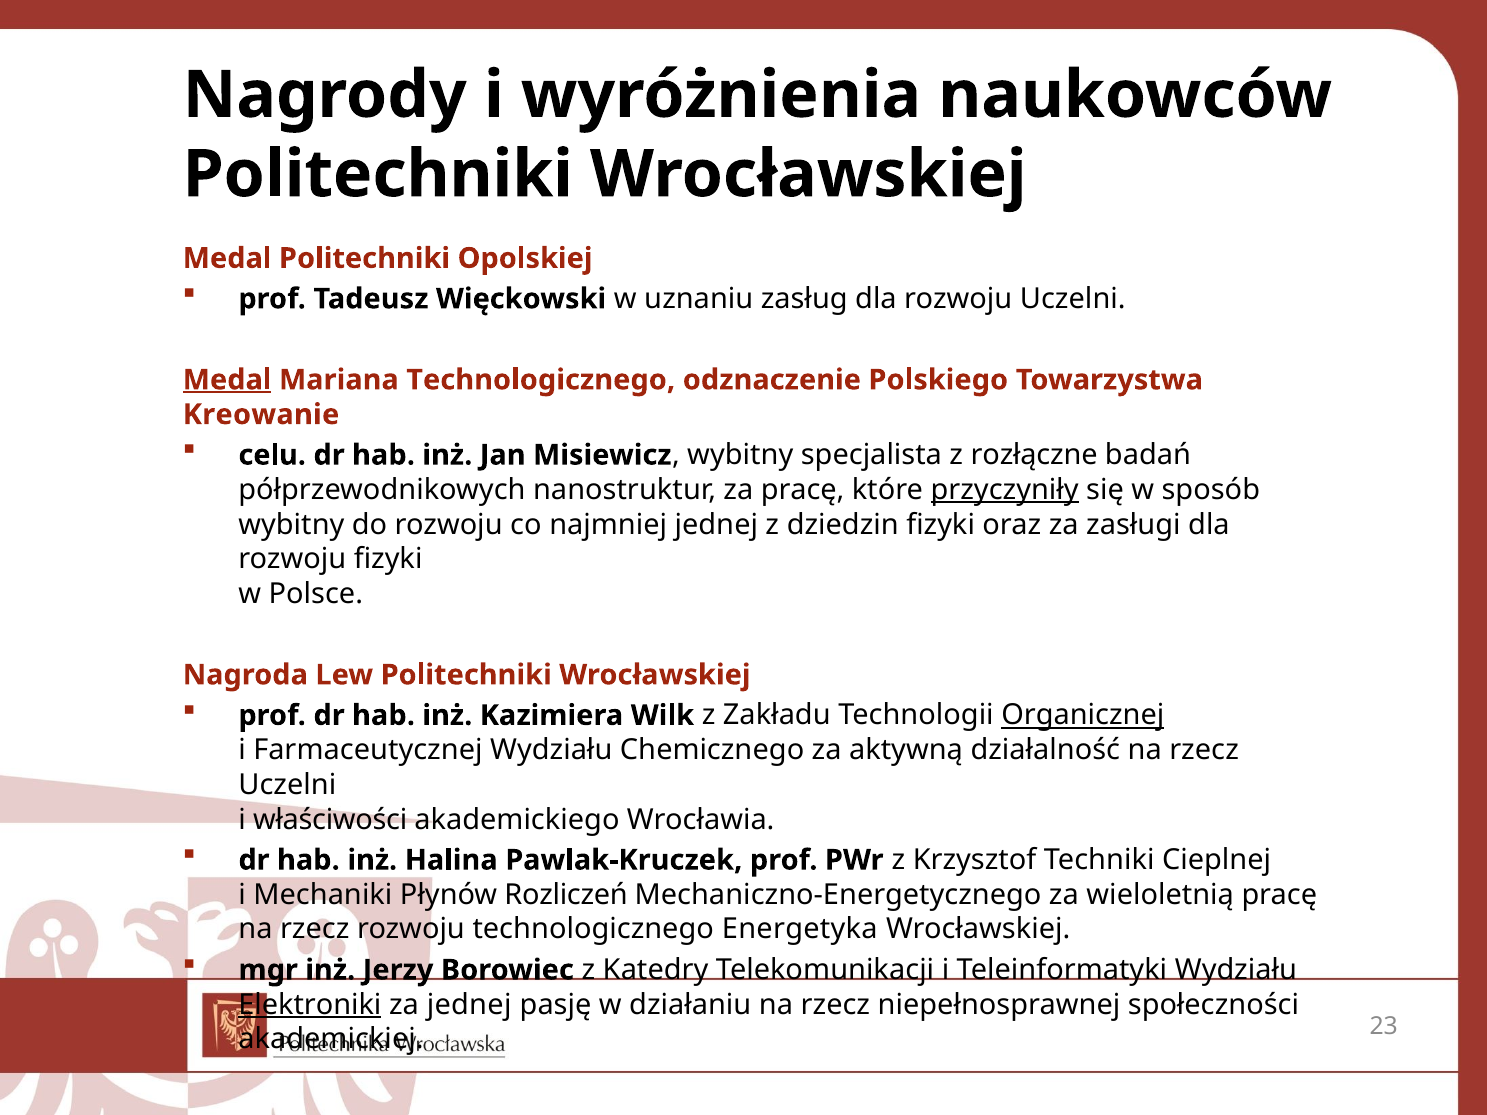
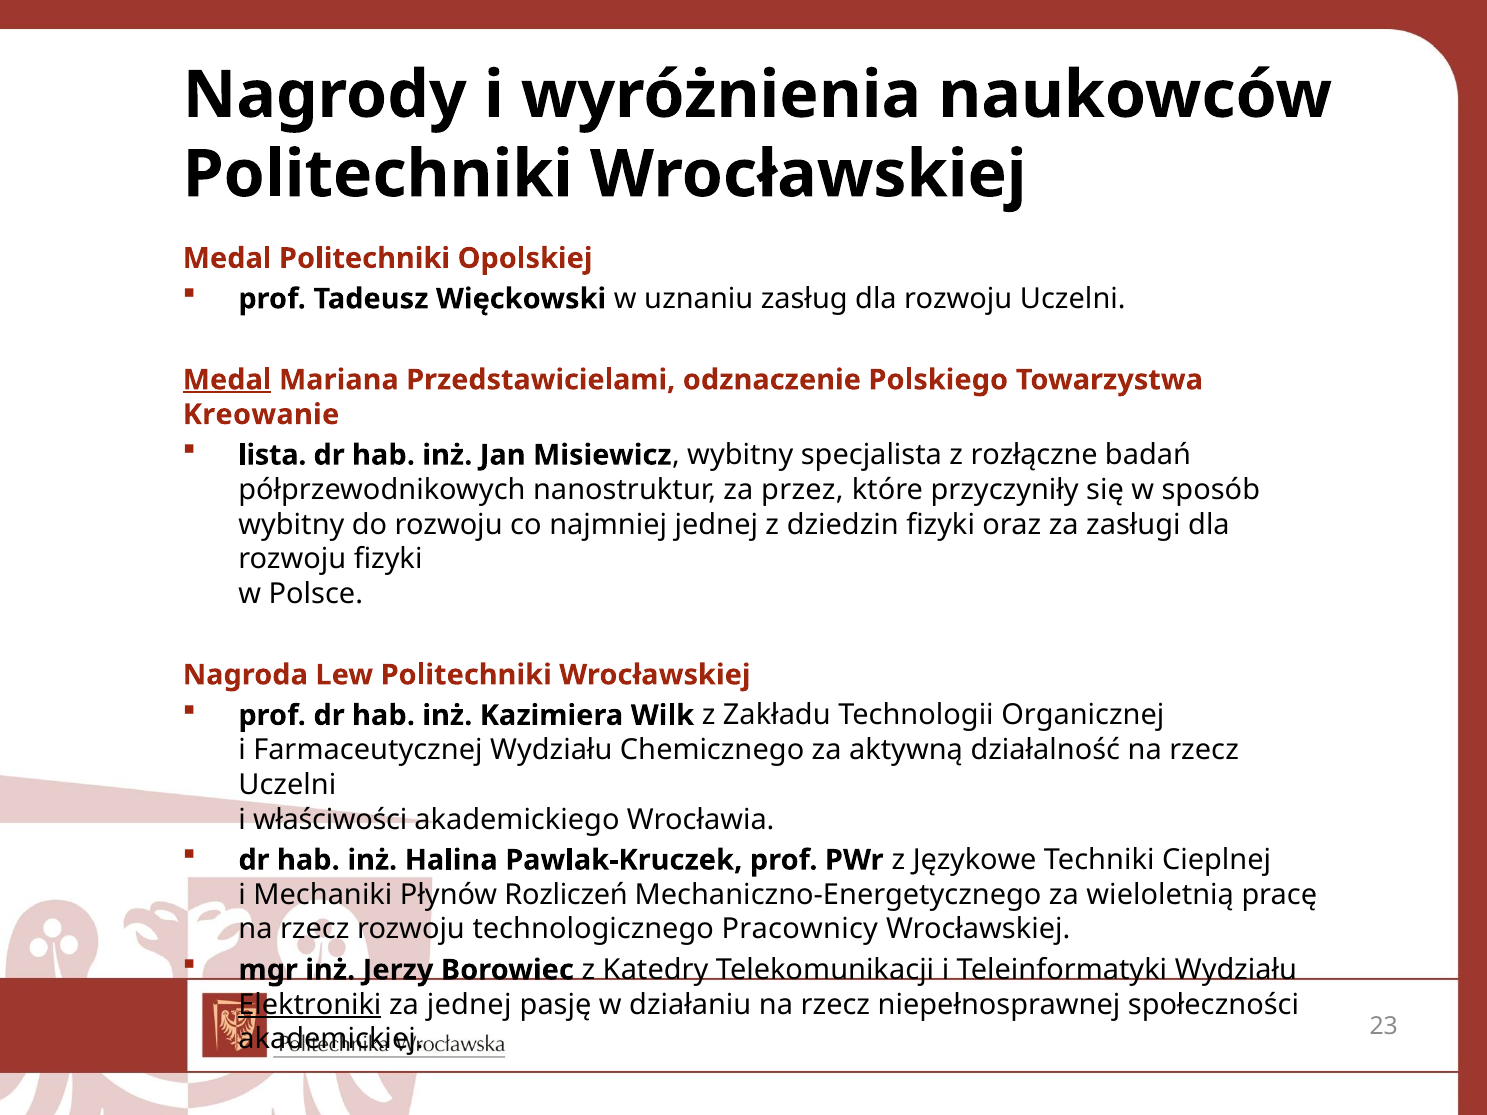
Mariana Technologicznego: Technologicznego -> Przedstawicielami (541, 380)
celu: celu -> lista (272, 455)
za pracę: pracę -> przez (802, 490)
przyczyniły underline: present -> none (1005, 490)
Organicznej underline: present -> none (1083, 716)
Krzysztof: Krzysztof -> Językowe (975, 860)
Energetyka: Energetyka -> Pracownicy (800, 930)
